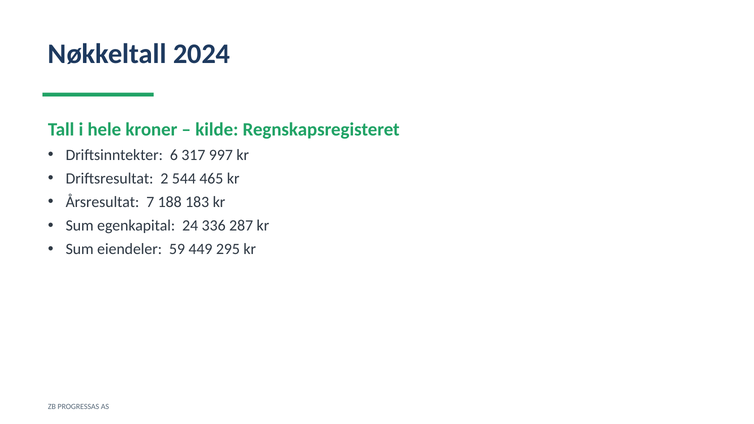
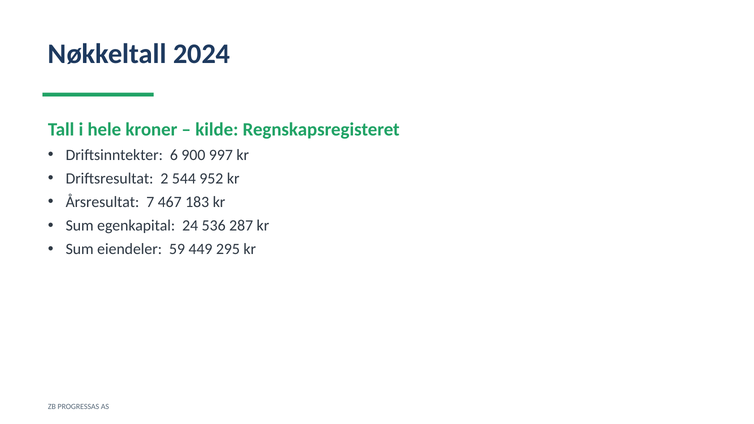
317: 317 -> 900 (193, 155)
465: 465 -> 952 (211, 179)
188: 188 -> 467 (170, 202)
336: 336 -> 536 (214, 226)
